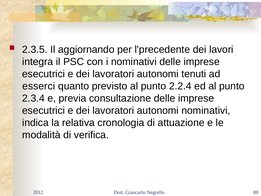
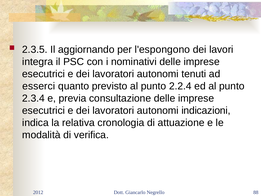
l'precedente: l'precedente -> l'espongono (162, 49)
autonomi nominativi: nominativi -> indicazioni (206, 110)
